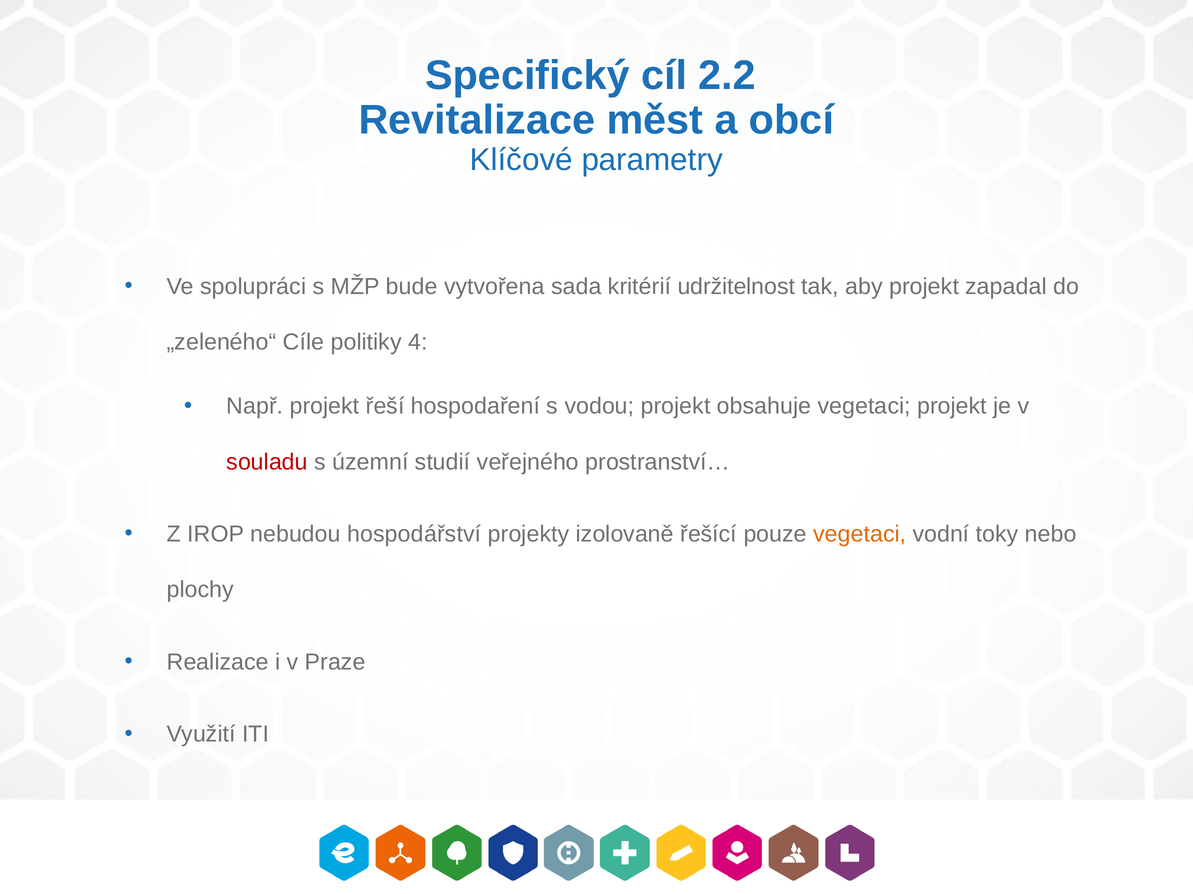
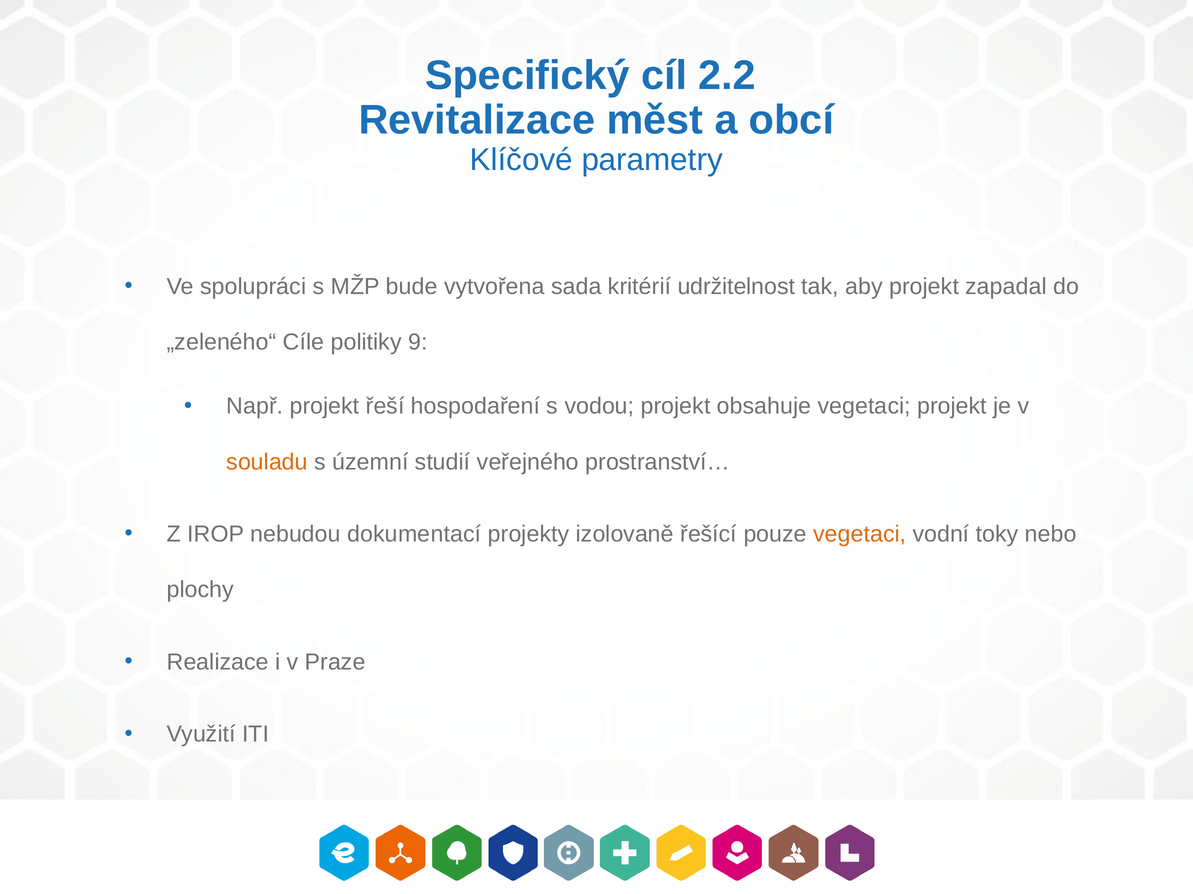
4: 4 -> 9 (418, 343)
souladu colour: red -> orange (267, 462)
hospodářství: hospodářství -> dokumentací (414, 535)
